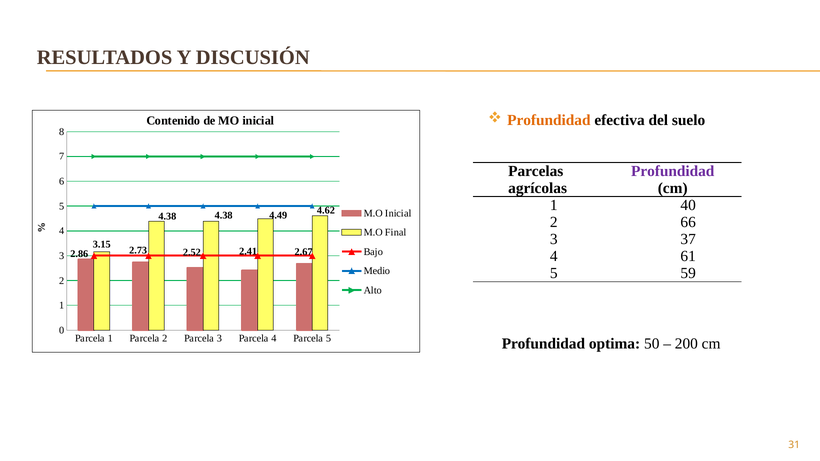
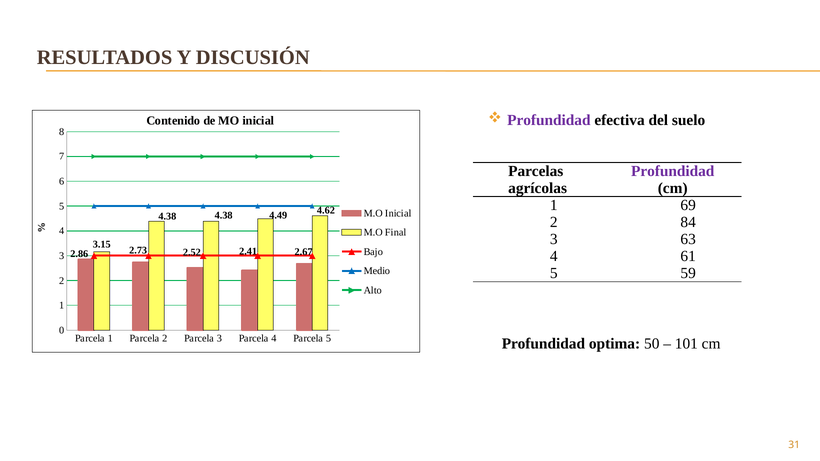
Profundidad colour: orange -> purple (549, 120)
40: 40 -> 69 (688, 205)
66: 66 -> 84 (688, 222)
37: 37 -> 63 (688, 239)
200: 200 -> 101 (686, 344)
